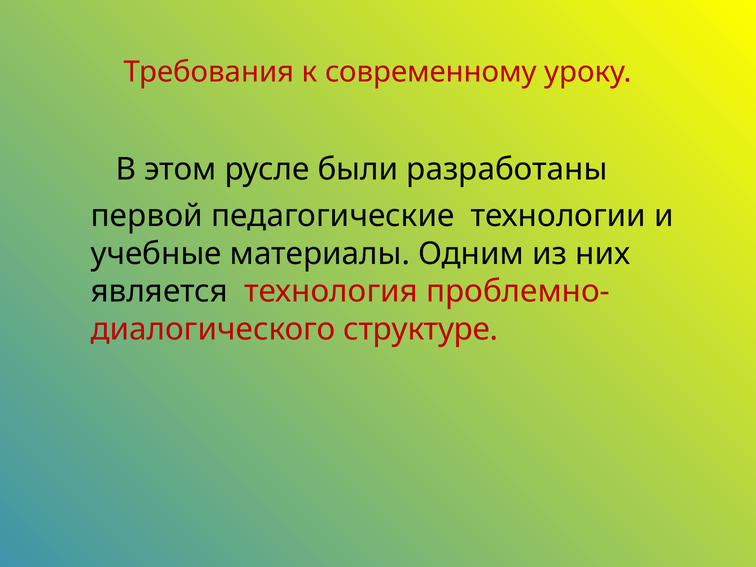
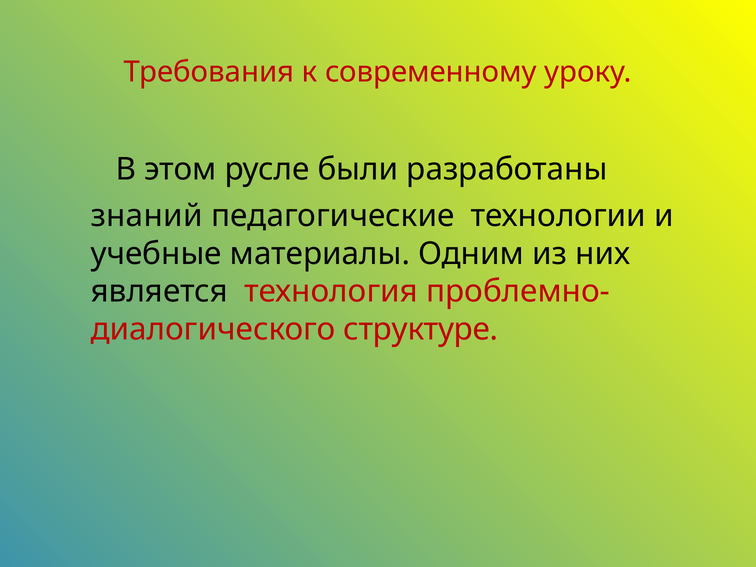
первой: первой -> знаний (147, 216)
